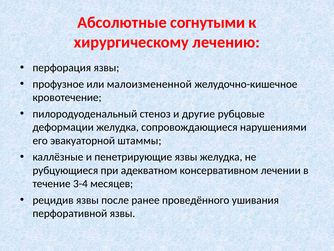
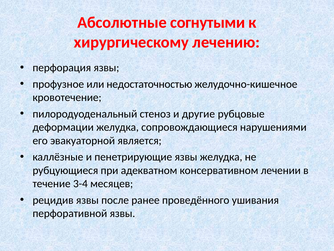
малоизмененной: малоизмененной -> недостаточностью (149, 84)
штаммы: штаммы -> является (140, 140)
